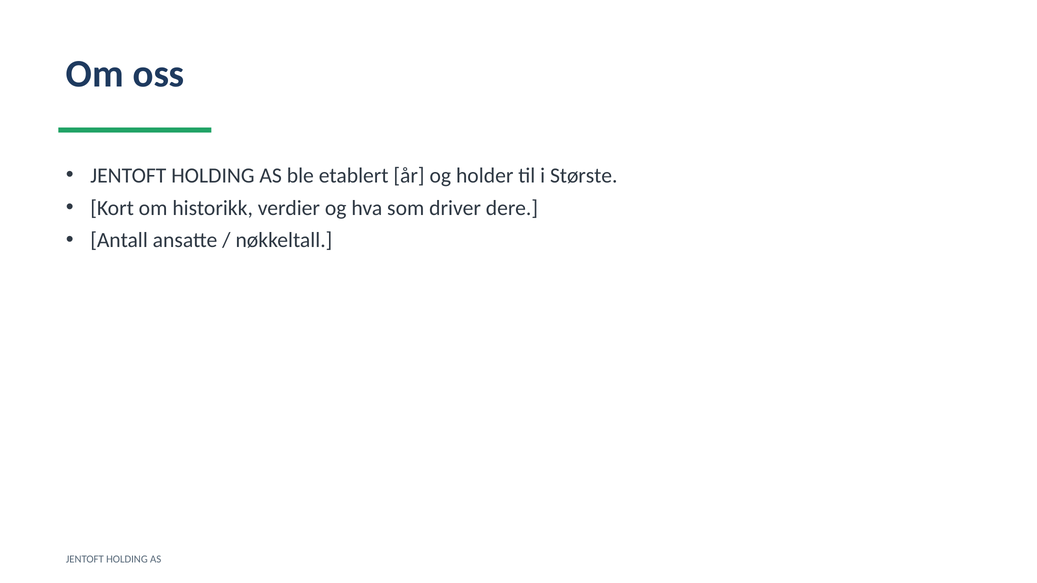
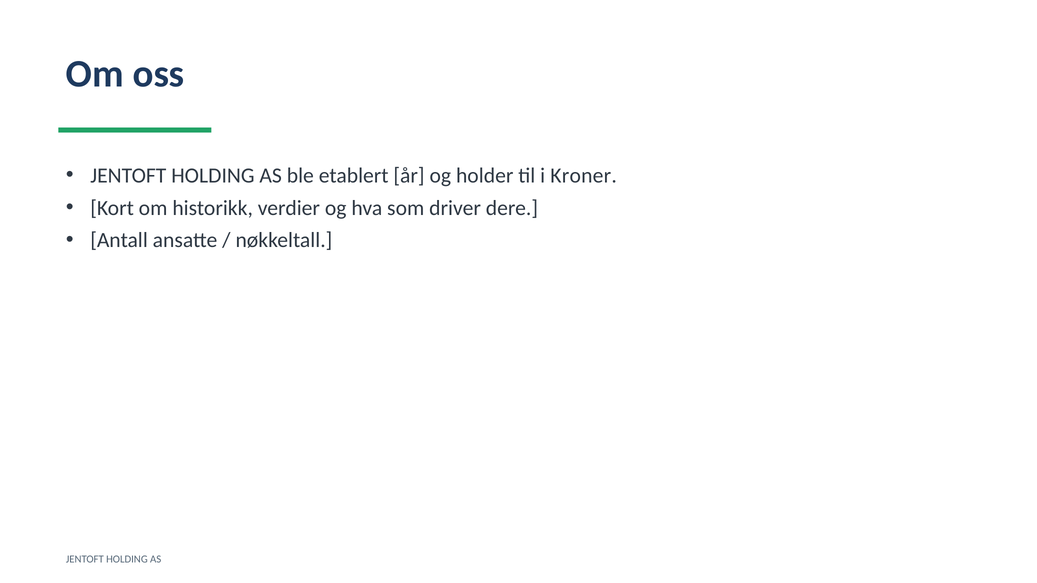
Største: Største -> Kroner (584, 176)
